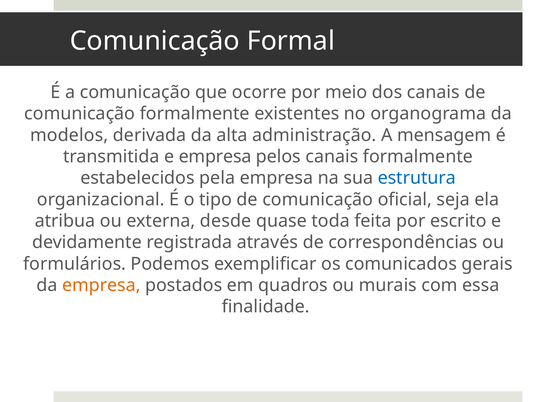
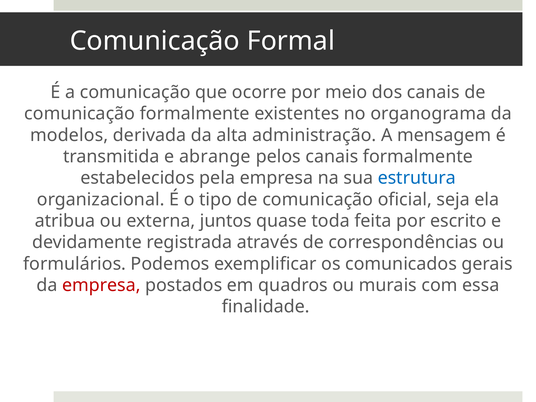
e empresa: empresa -> abrange (215, 157)
desde: desde -> juntos (226, 221)
empresa colour: orange -> red (101, 285)
